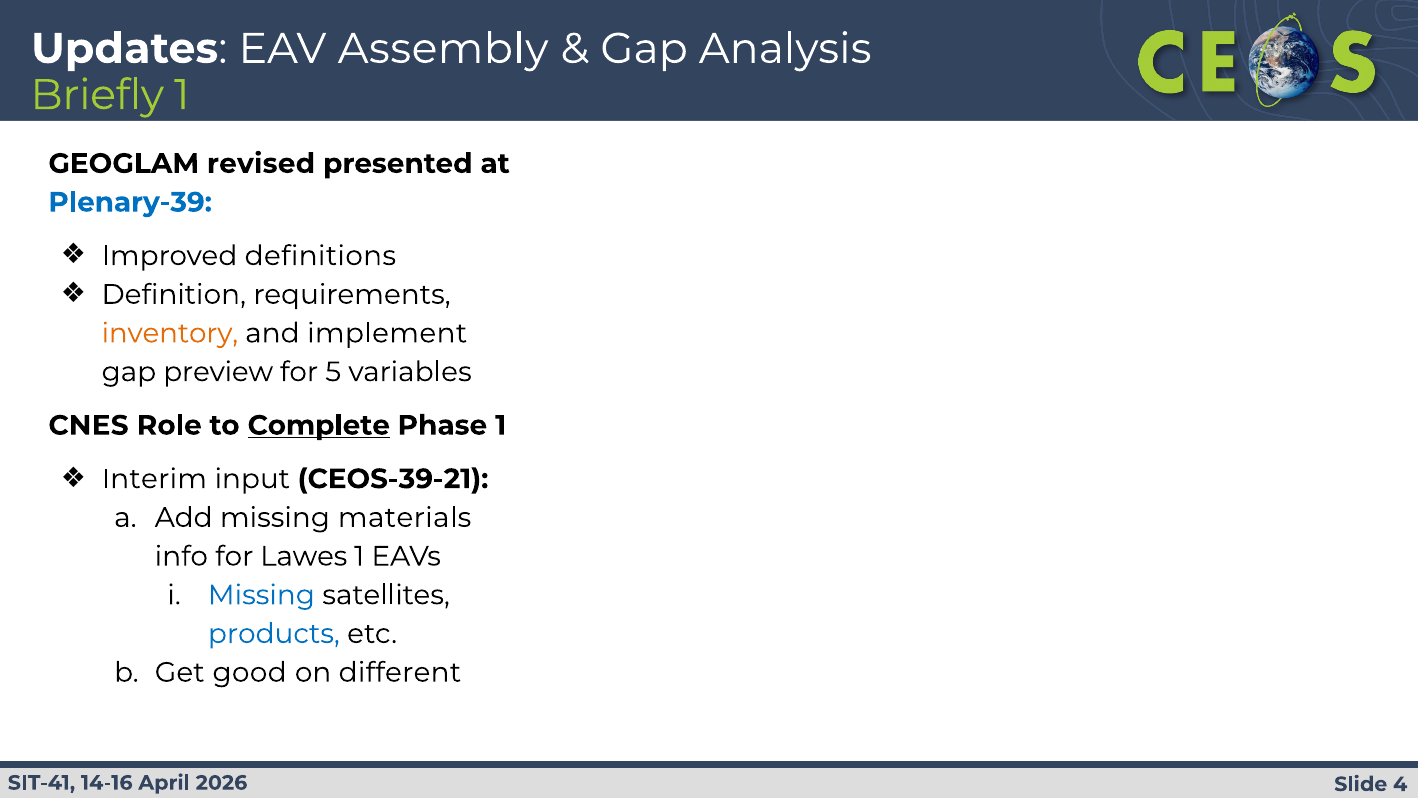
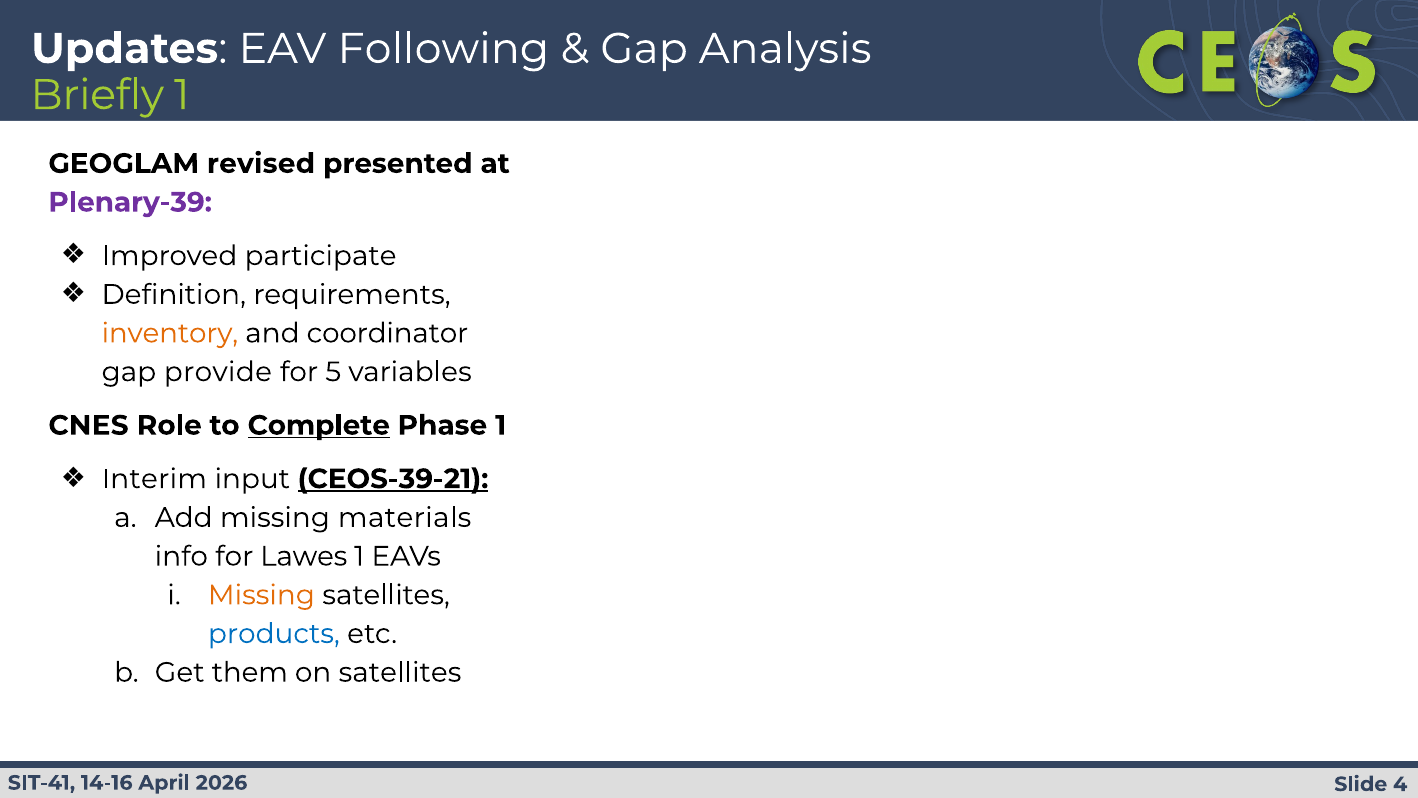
Assembly: Assembly -> Following (443, 49)
Plenary-39 colour: blue -> purple (130, 202)
definitions: definitions -> participate (321, 256)
implement: implement -> coordinator (387, 333)
preview: preview -> provide (218, 372)
CEOS-39-21 underline: none -> present (393, 479)
Missing colour: blue -> orange (261, 595)
good: good -> them (250, 672)
on different: different -> satellites (400, 672)
